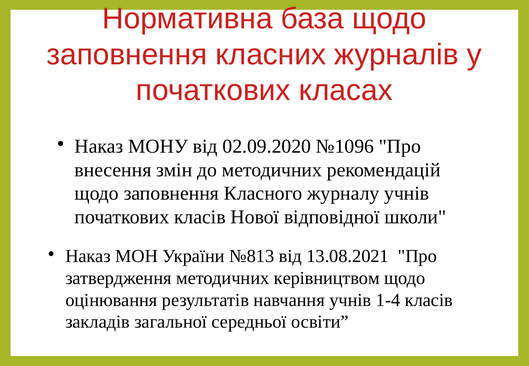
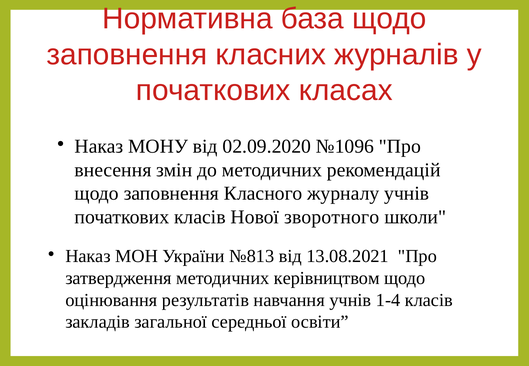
відповідної: відповідної -> зворотного (332, 217)
